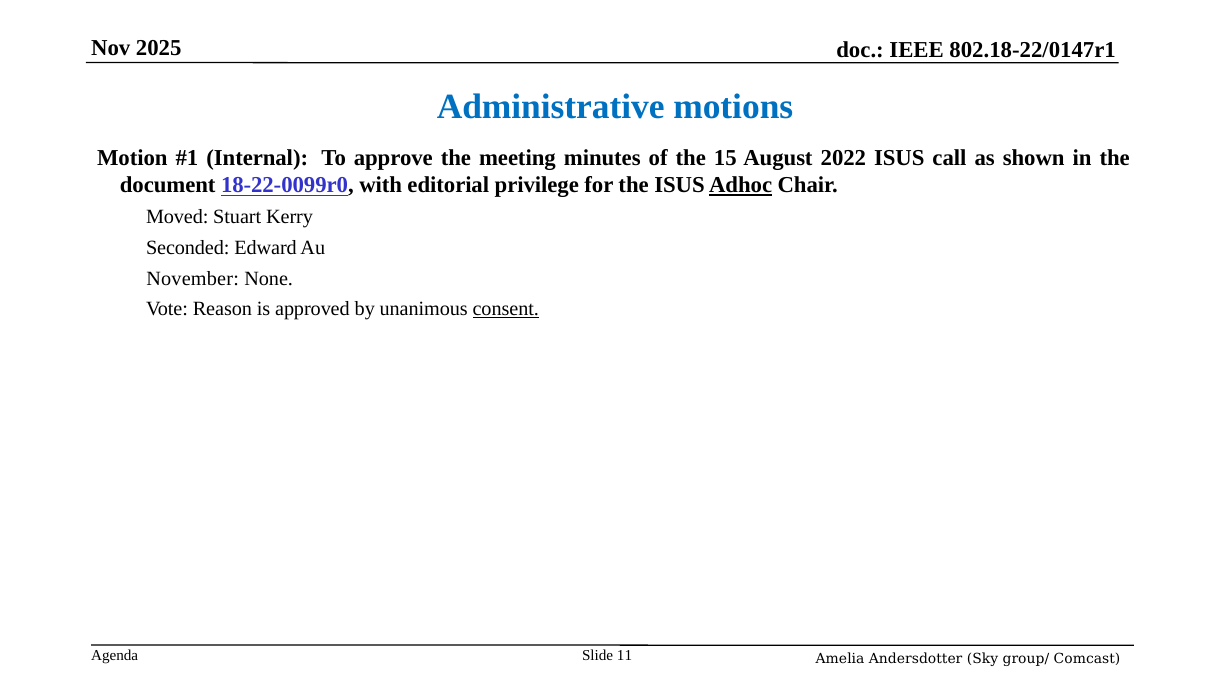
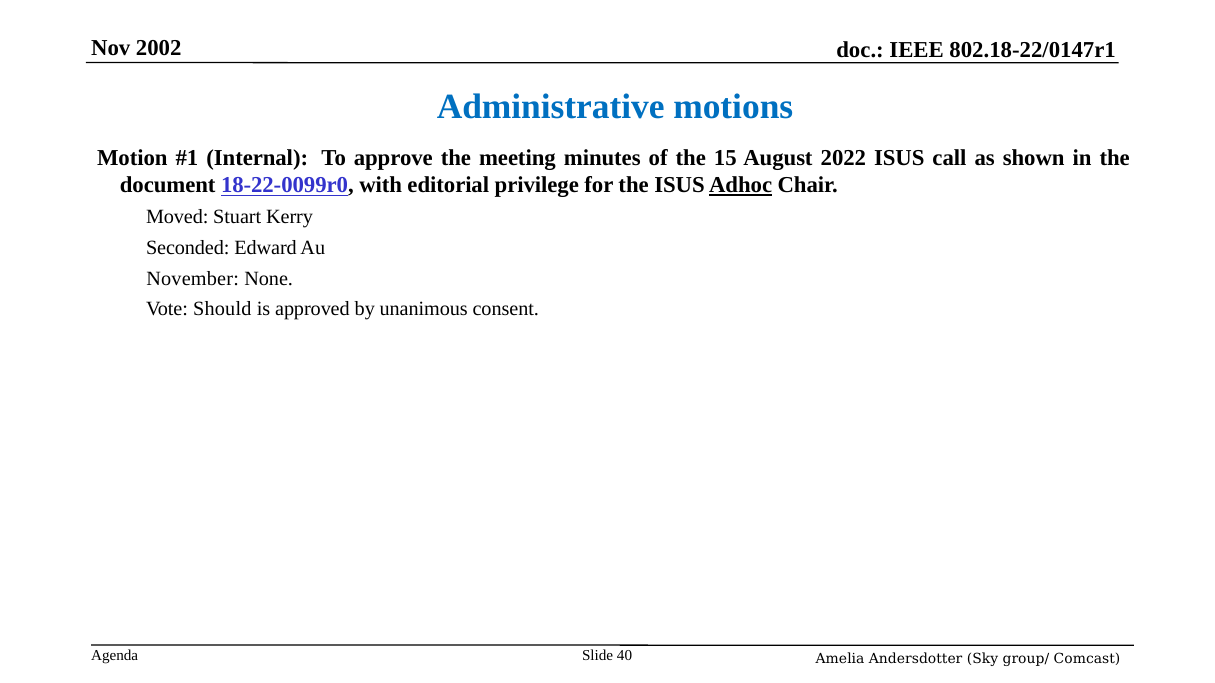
2025: 2025 -> 2002 (159, 48)
Reason: Reason -> Should (222, 309)
consent underline: present -> none (506, 309)
11: 11 -> 40 (625, 655)
